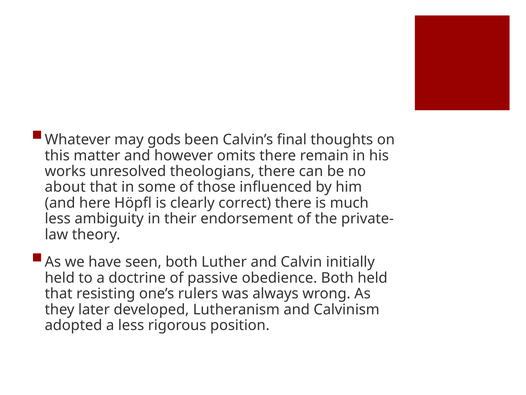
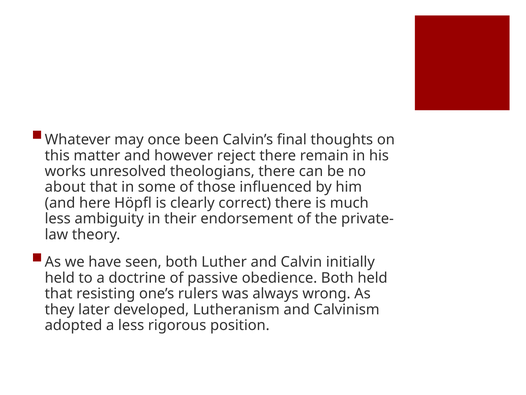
gods: gods -> once (164, 140)
omits: omits -> reject (236, 155)
